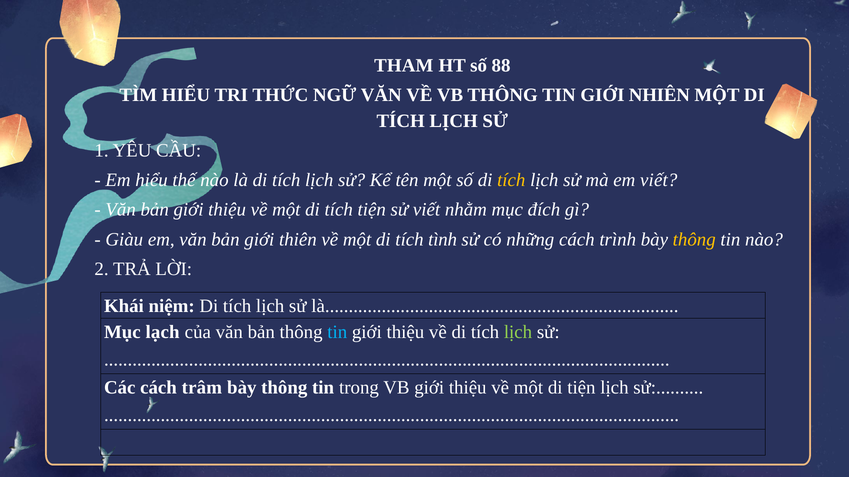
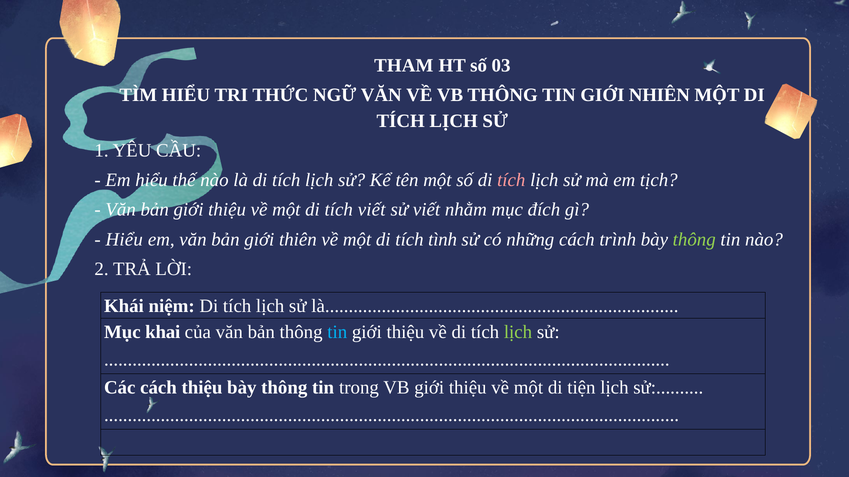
88: 88 -> 03 (501, 66)
tích colour: yellow -> pink (511, 180)
em viết: viết -> tịch (659, 180)
tích tiện: tiện -> viết (372, 210)
Giàu: Giàu -> Hiểu (124, 240)
thông colour: yellow -> light green (694, 240)
lạch: lạch -> khai (163, 332)
cách trâm: trâm -> thiệu (202, 388)
